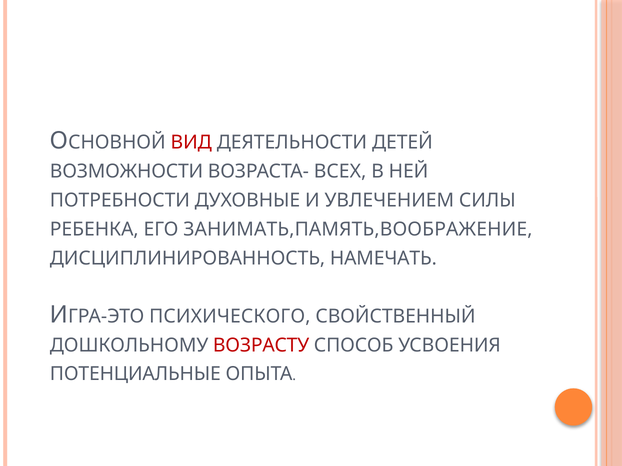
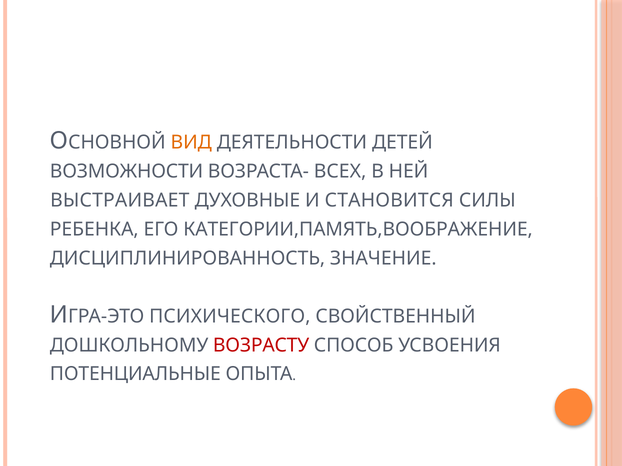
ВИД colour: red -> orange (191, 143)
ПОТРЕБНОСТИ: ПОТРЕБНОСТИ -> ВЫСТРАИВАЕТ (120, 201)
УВЛЕЧЕНИЕМ: УВЛЕЧЕНИЕМ -> СТАНОВИТСЯ (389, 201)
ЗАНИМАТЬ,ПАМЯТЬ,ВООБРАЖЕНИЕ: ЗАНИМАТЬ,ПАМЯТЬ,ВООБРАЖЕНИЕ -> КАТЕГОРИИ,ПАМЯТЬ,ВООБРАЖЕНИЕ (358, 230)
НАМЕЧАТЬ: НАМЕЧАТЬ -> ЗНАЧЕНИЕ (383, 259)
